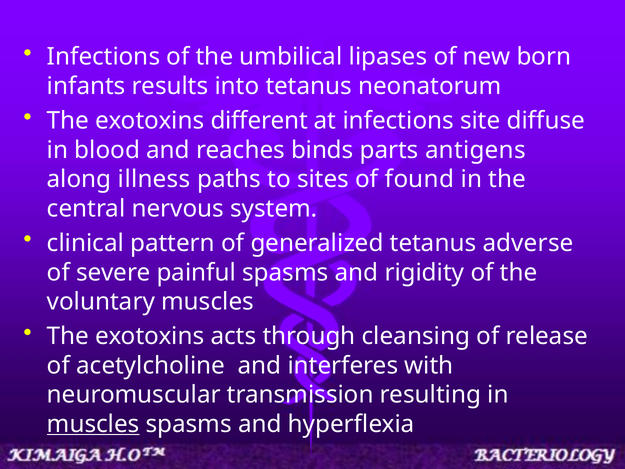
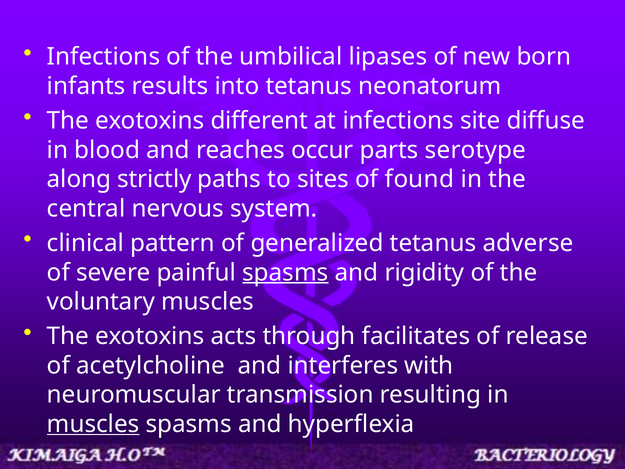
binds: binds -> occur (322, 150)
antigens: antigens -> serotype (475, 150)
illness: illness -> strictly (154, 179)
spasms underline: none -> present (285, 272)
cleansing: cleansing -> facilitates (416, 336)
